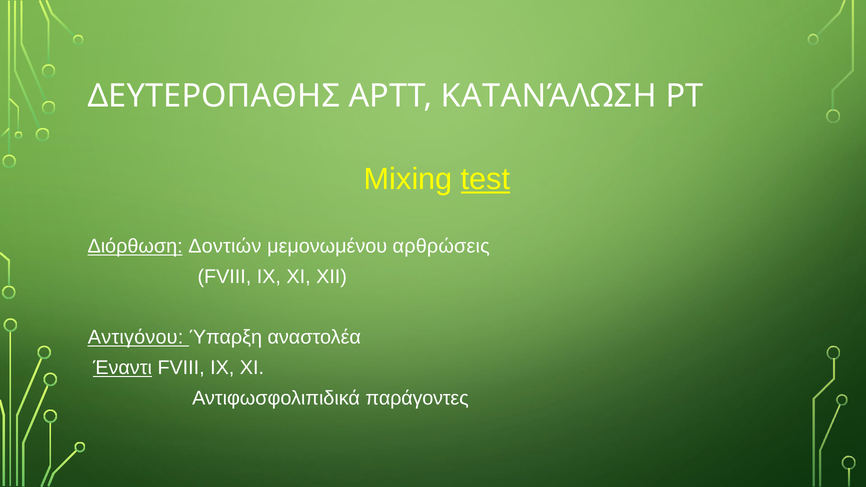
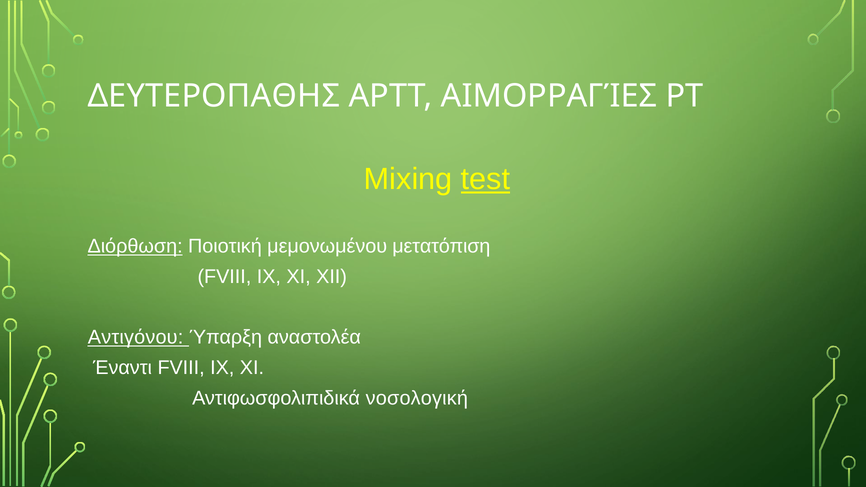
ΚΑΤΑΝΆΛΩΣΗ: ΚΑΤΑΝΆΛΩΣΗ -> ΑΙΜΟΡΡΑΓΊΕΣ (549, 96)
Δοντιών: Δοντιών -> Ποιοτική (225, 246)
αρθρώσεις: αρθρώσεις -> μετατόπιση (441, 246)
Έναντι underline: present -> none (122, 368)
παράγοντες: παράγοντες -> νοσολογική (417, 398)
